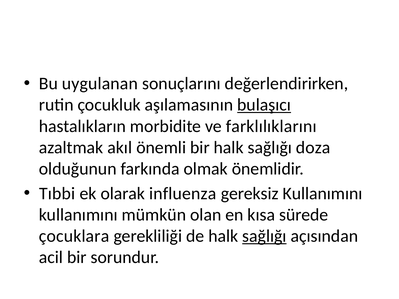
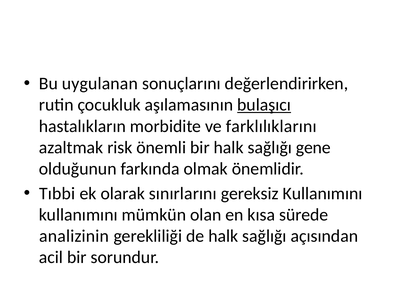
akıl: akıl -> risk (120, 148)
doza: doza -> gene (313, 148)
influenza: influenza -> sınırlarını (183, 194)
çocuklara: çocuklara -> analizinin (74, 236)
sağlığı underline: present -> none (264, 236)
